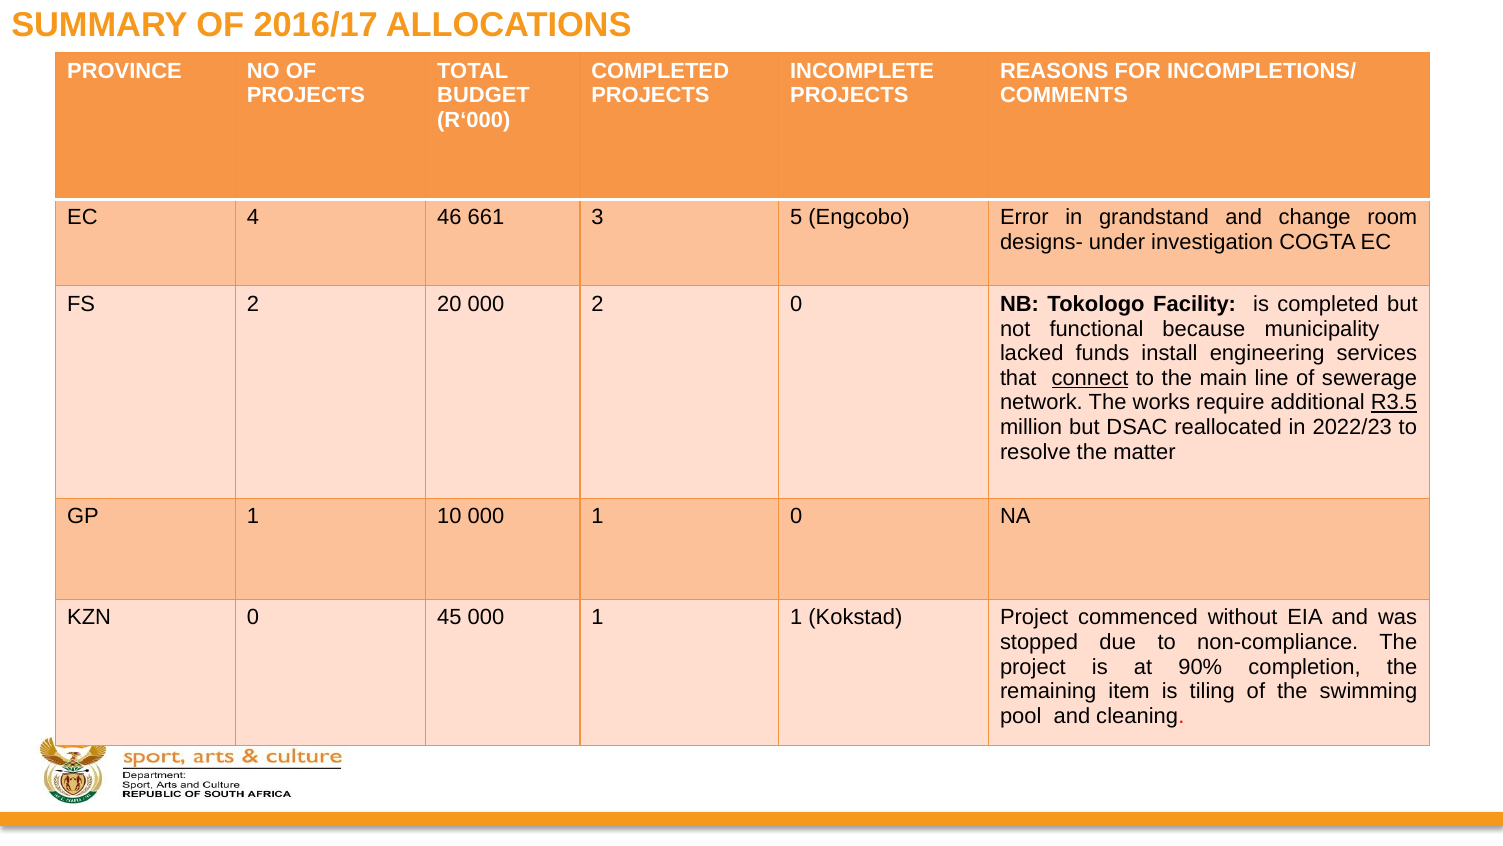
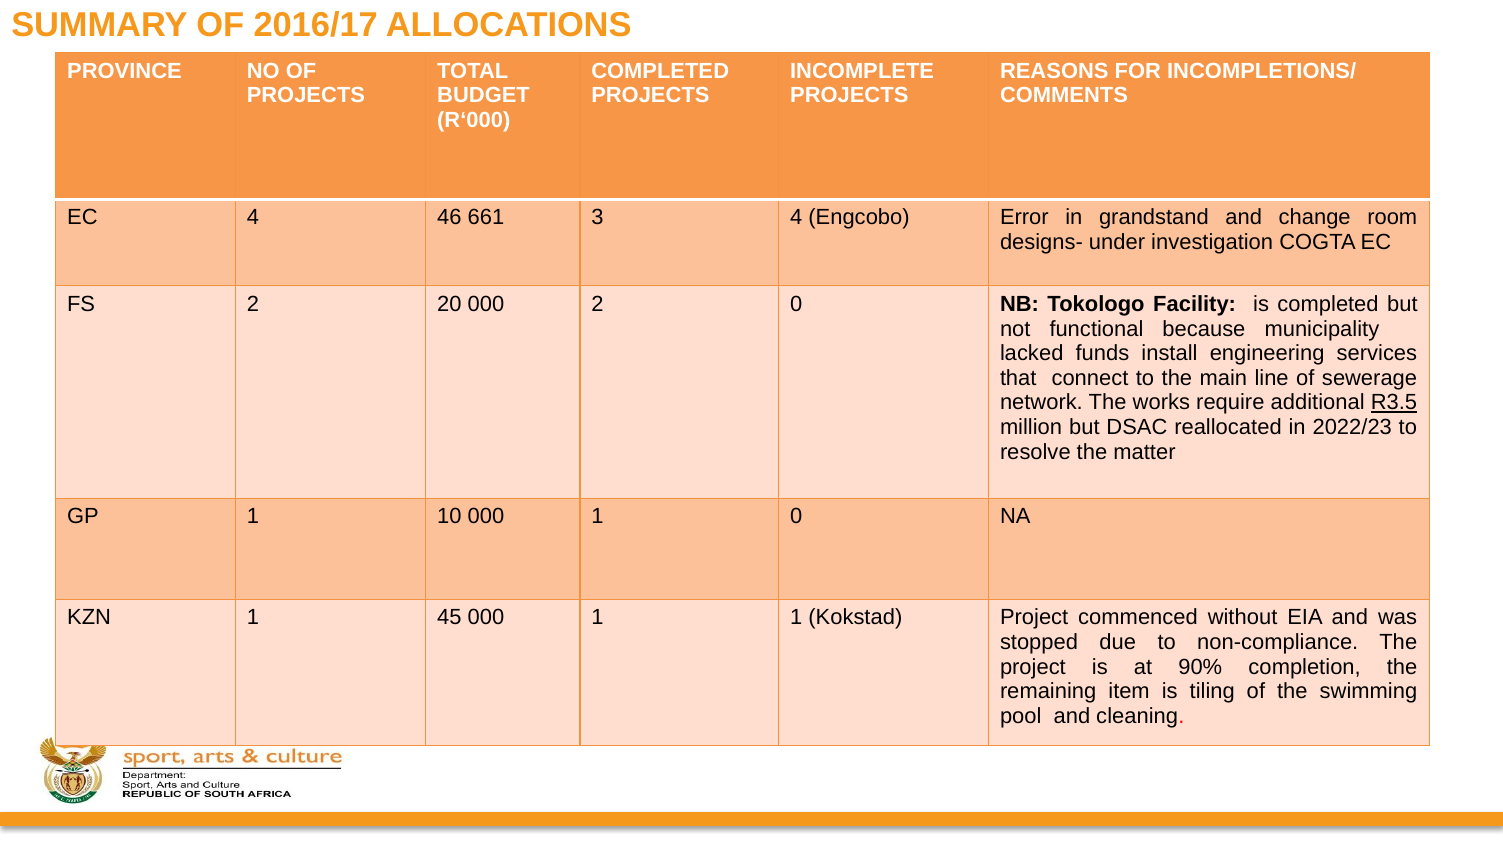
3 5: 5 -> 4 (796, 218)
connect underline: present -> none (1090, 378)
KZN 0: 0 -> 1 (253, 617)
